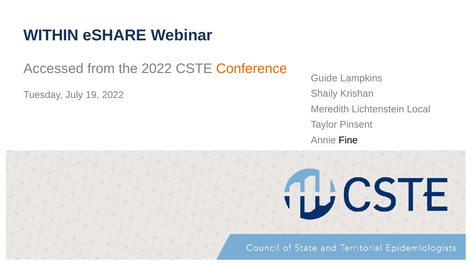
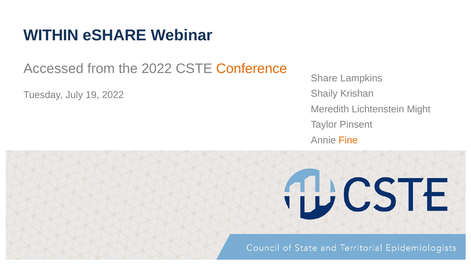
Guide: Guide -> Share (324, 78)
Local: Local -> Might (419, 109)
Fine colour: black -> orange (348, 140)
